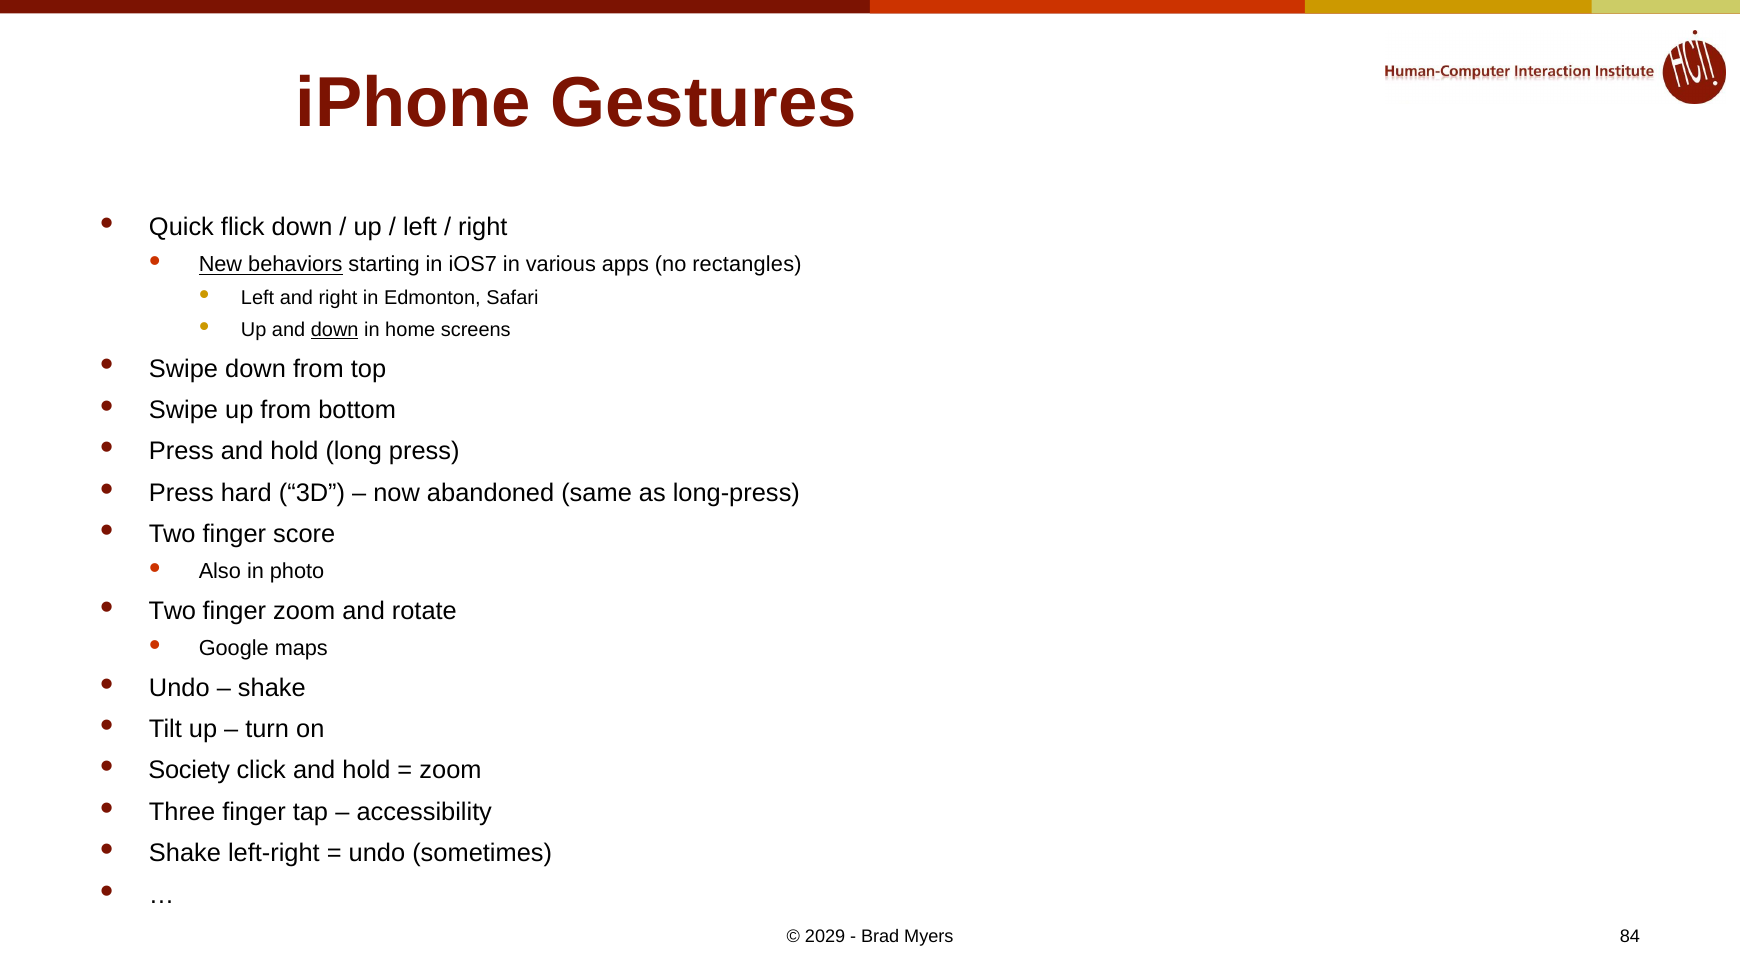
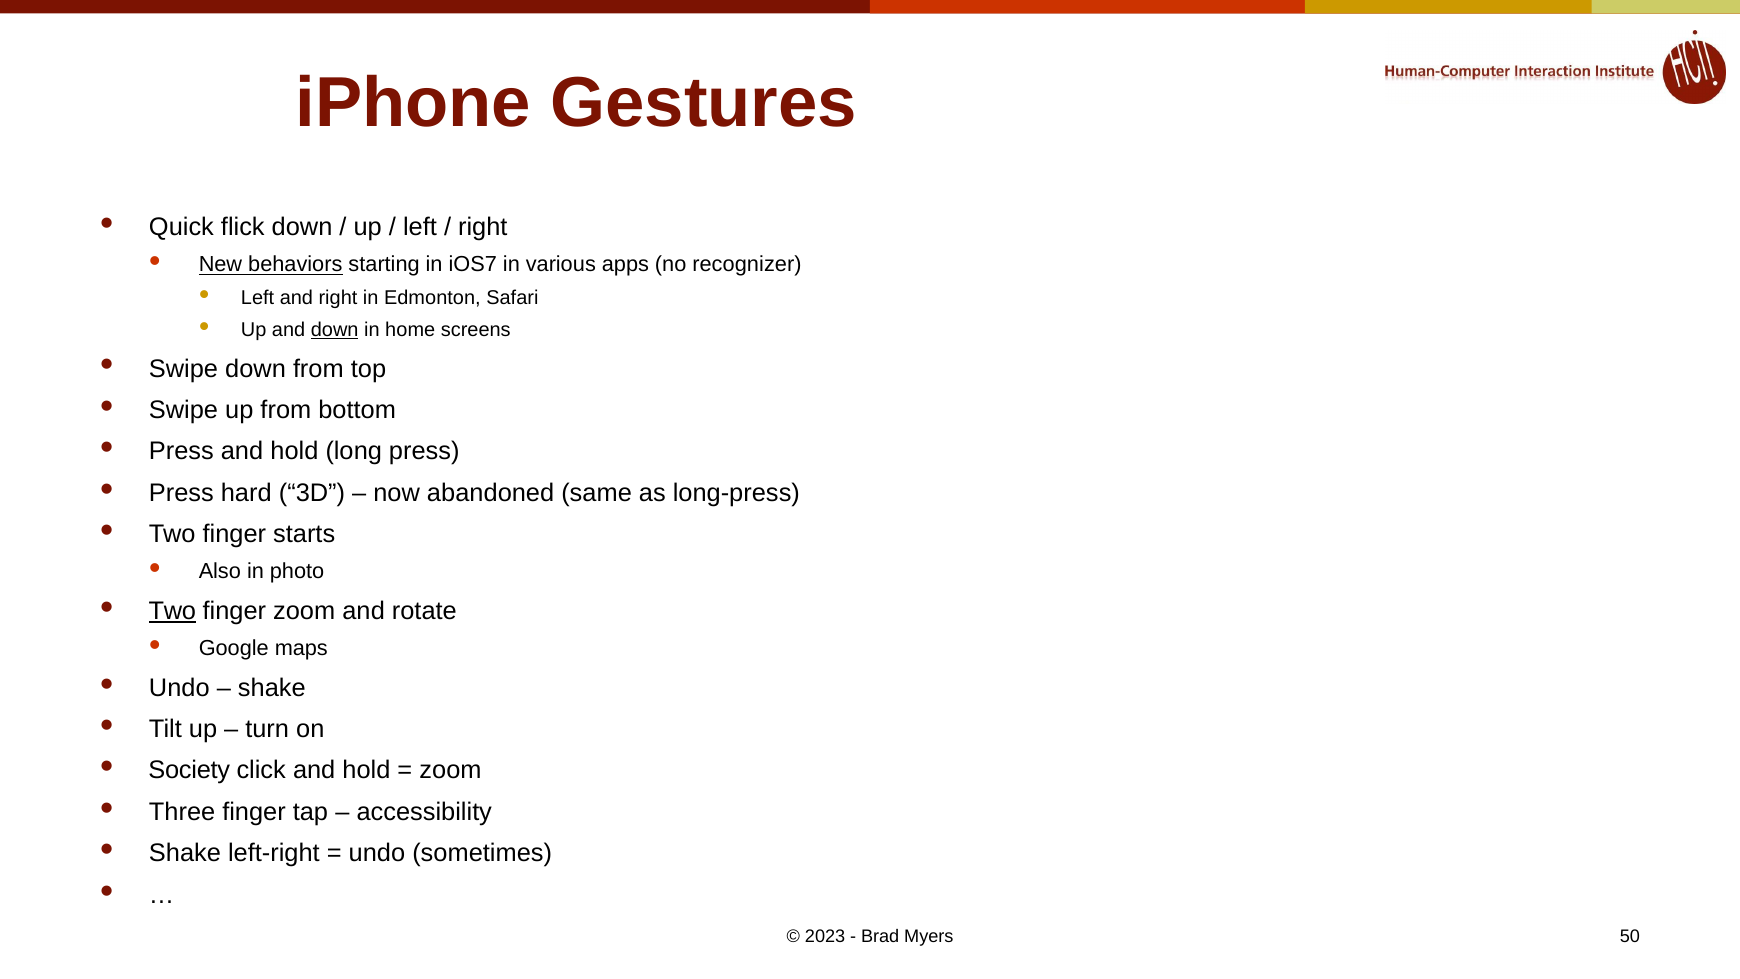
rectangles: rectangles -> recognizer (747, 265)
score: score -> starts (304, 534)
Two underline: none -> present (172, 611)
2029: 2029 -> 2023 (825, 937)
84: 84 -> 50 (1630, 937)
